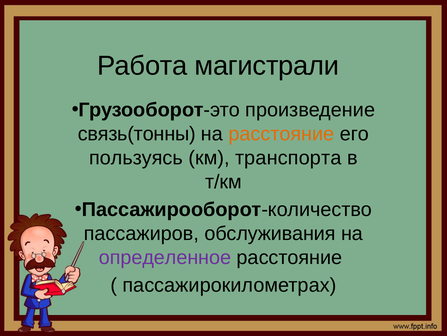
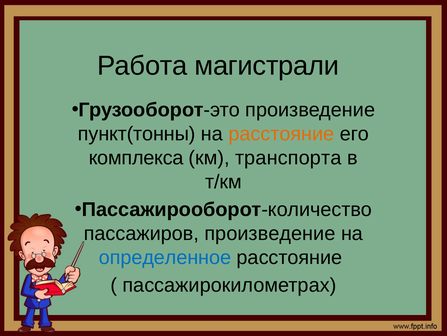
связь(тонны: связь(тонны -> пункт(тонны (137, 134)
пользуясь: пользуясь -> комплекса (136, 158)
пассажиров обслуживания: обслуживания -> произведение (270, 233)
определенное colour: purple -> blue (165, 257)
